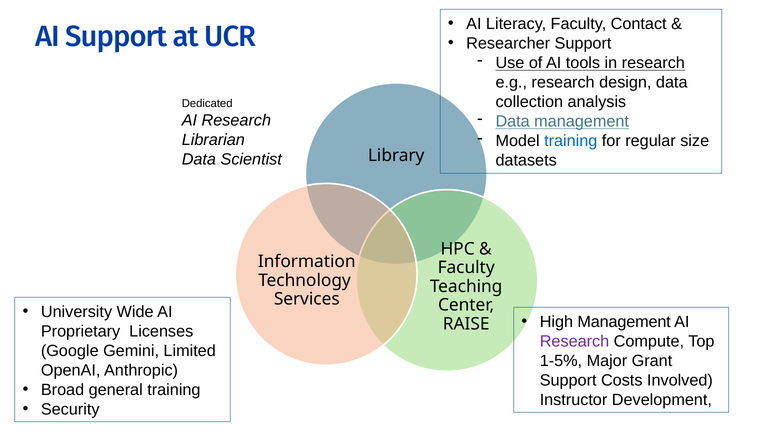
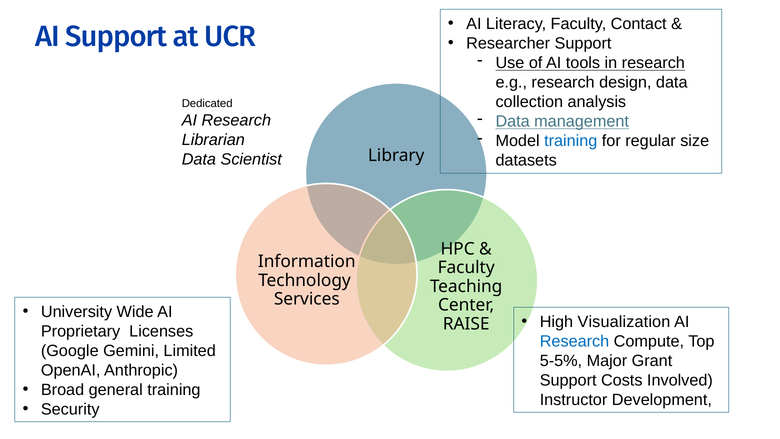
High Management: Management -> Visualization (624, 322)
Research colour: purple -> blue (574, 341)
1-5%: 1-5% -> 5-5% (561, 361)
